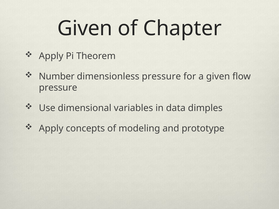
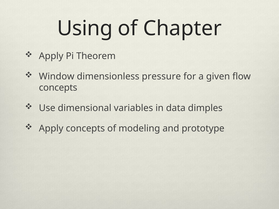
Given: Given -> Using (85, 29)
Number: Number -> Window (57, 77)
pressure: pressure -> concepts (58, 88)
